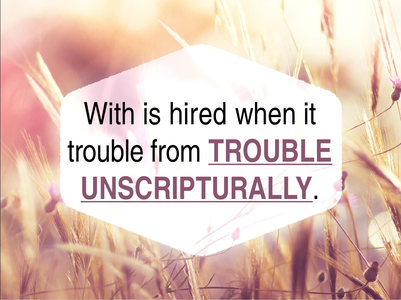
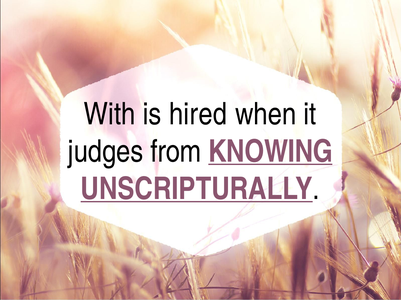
trouble: trouble -> judges (106, 152)
from TROUBLE: TROUBLE -> KNOWING (270, 152)
